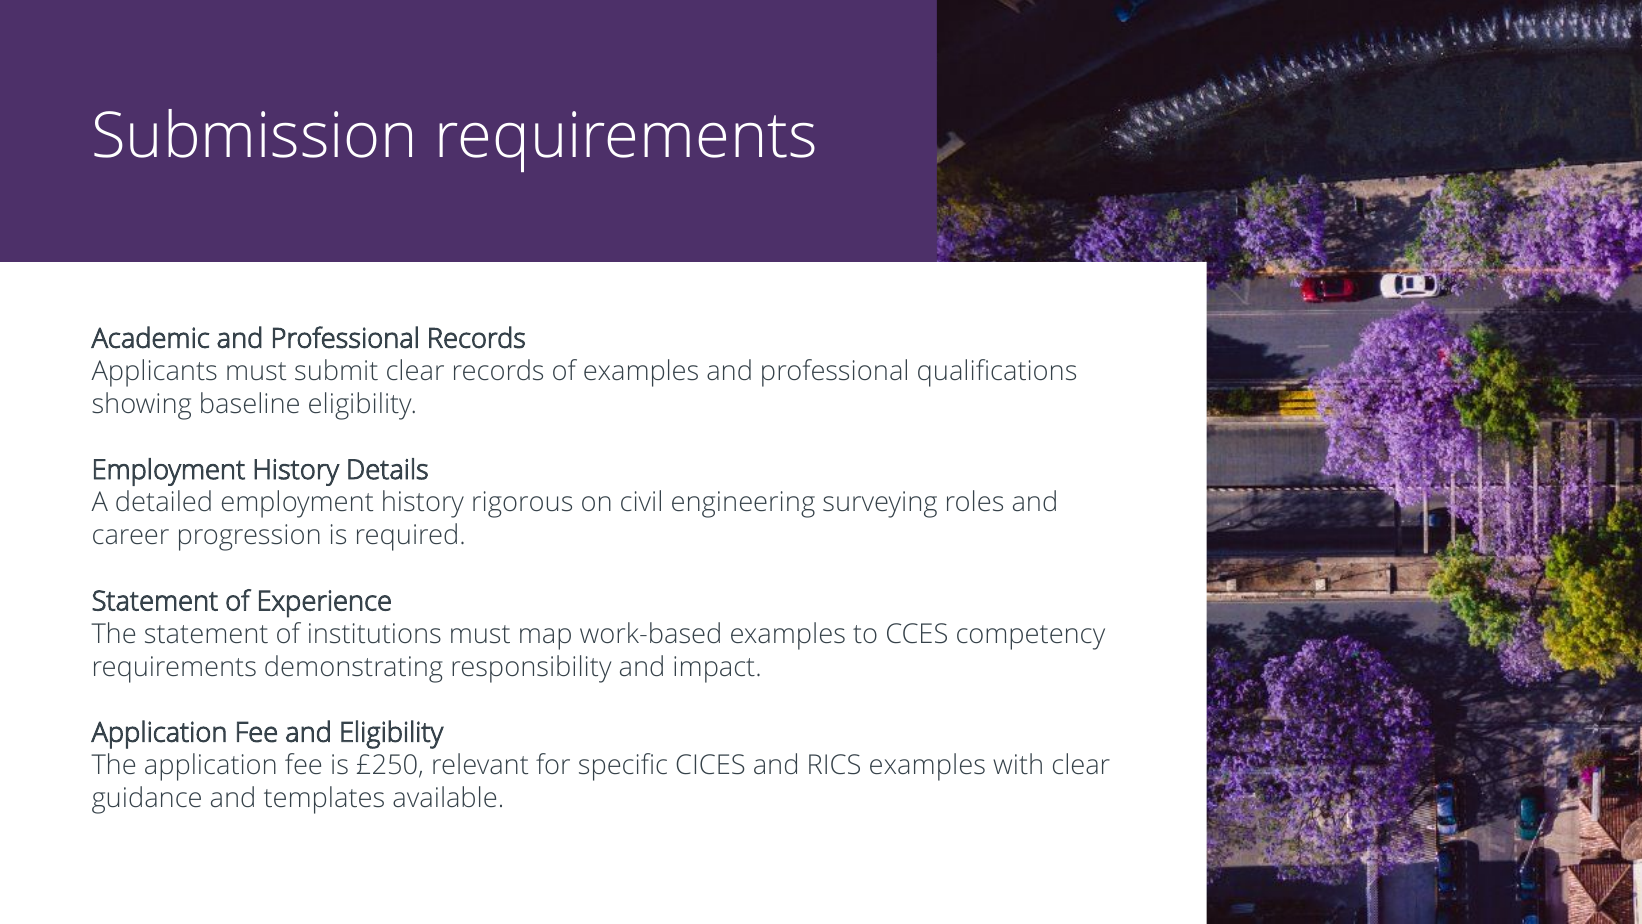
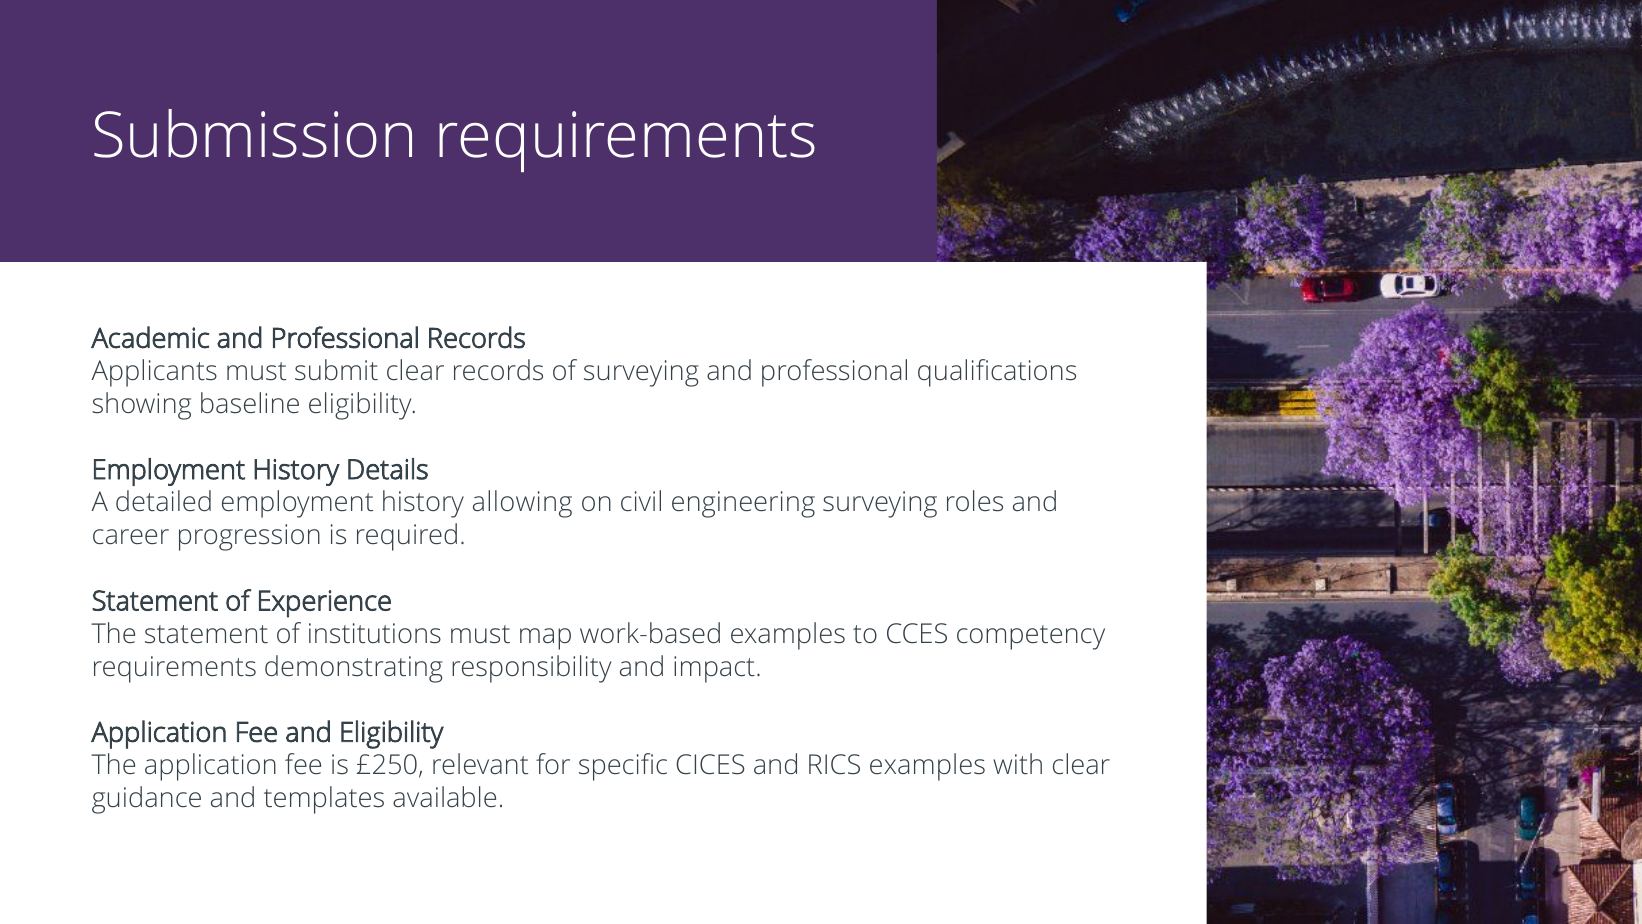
of examples: examples -> surveying (641, 371)
rigorous: rigorous -> allowing (522, 503)
